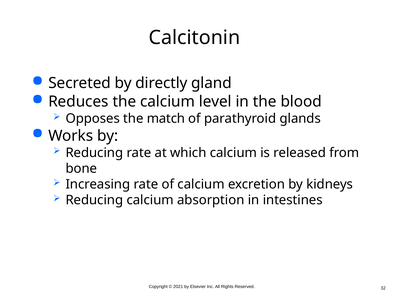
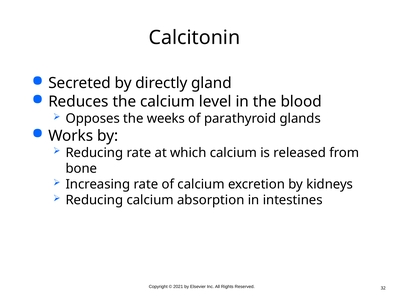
match: match -> weeks (166, 118)
